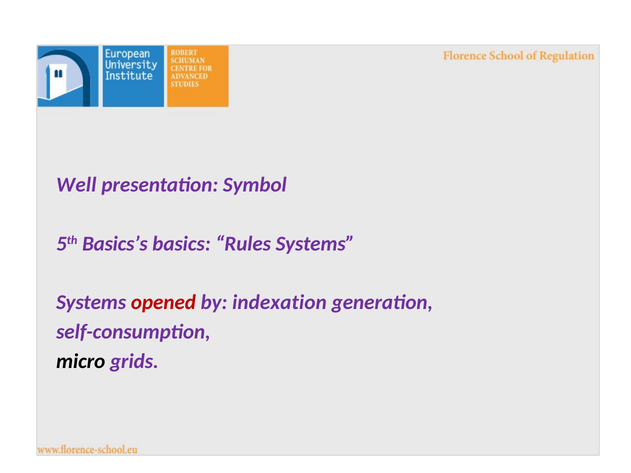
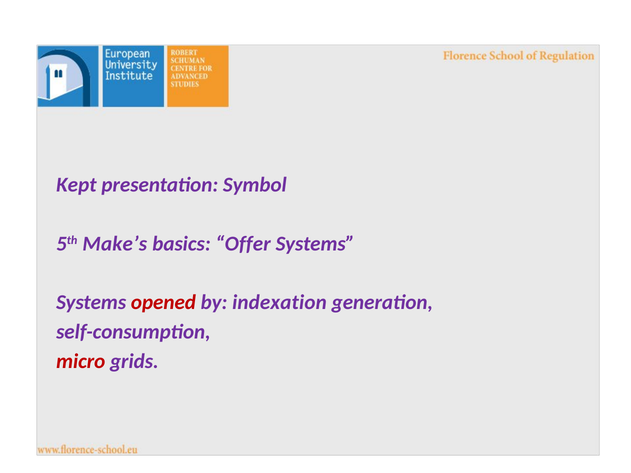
Well: Well -> Kept (76, 185)
Basics’s: Basics’s -> Make’s (115, 244)
Rules: Rules -> Offer (243, 244)
micro colour: black -> red (81, 361)
